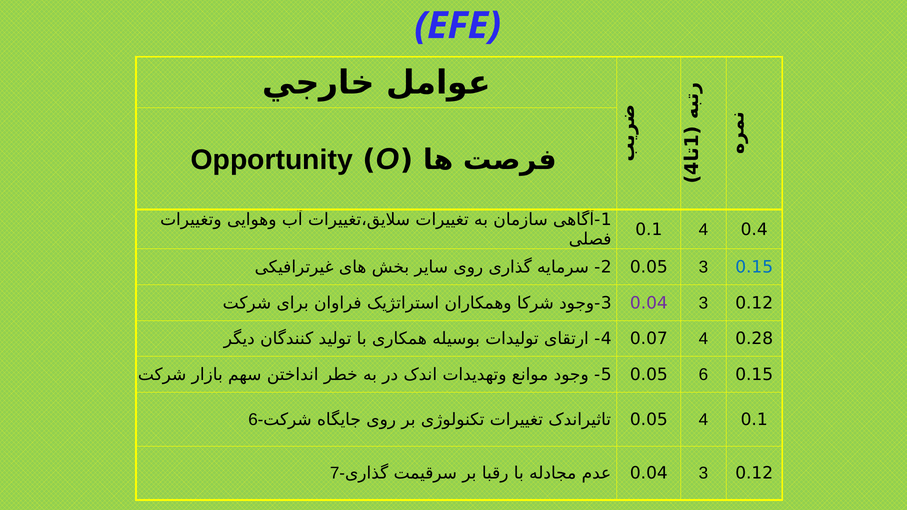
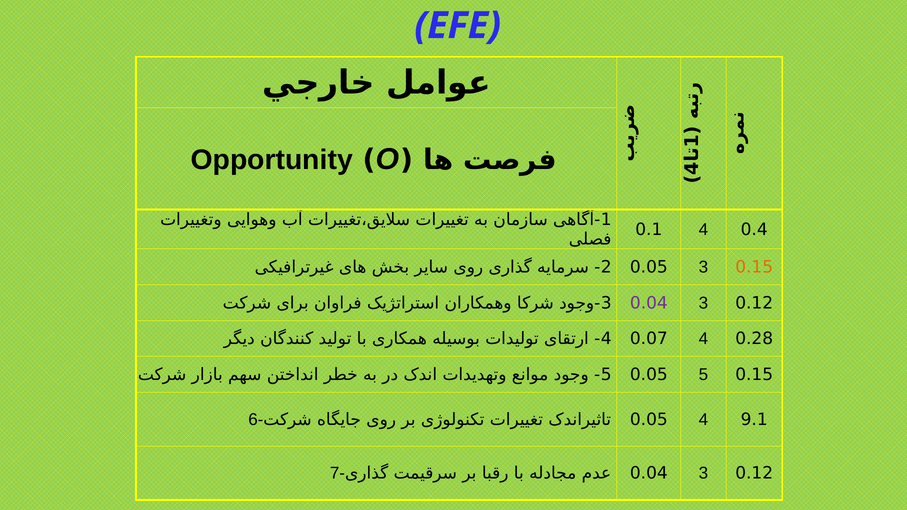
0.15 colour: blue -> orange (754, 267)
0.05 6: 6 -> 5 (703, 375)
4 0.1: 0.1 -> 9.1 (754, 420)
